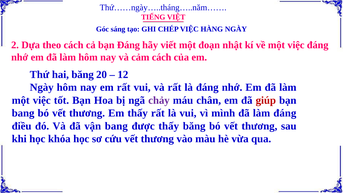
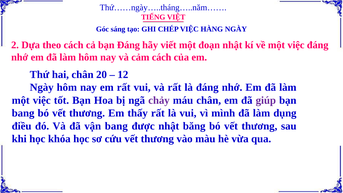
hai băng: băng -> chân (83, 74)
giúp colour: red -> purple (266, 100)
làm đáng: đáng -> dụng (285, 113)
được thấy: thấy -> nhật (169, 126)
